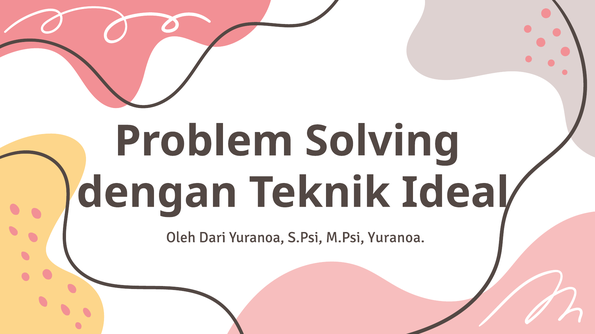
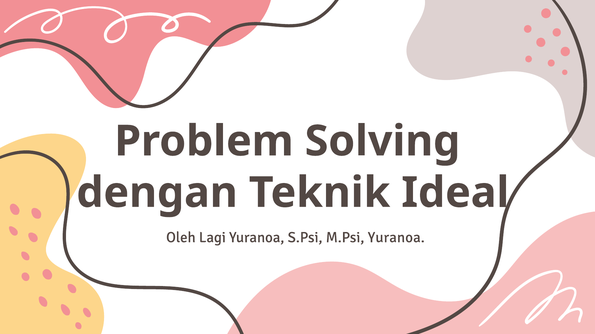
Dari: Dari -> Lagi (212, 238)
